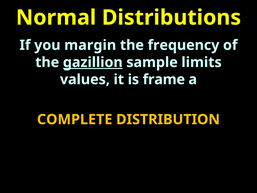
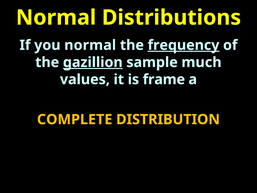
you margin: margin -> normal (90, 45)
frequency underline: none -> present (183, 45)
limits: limits -> much (202, 62)
